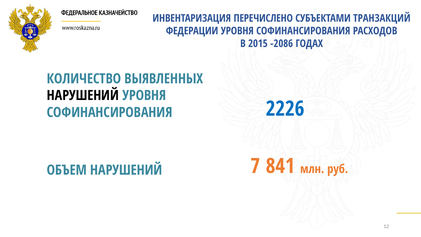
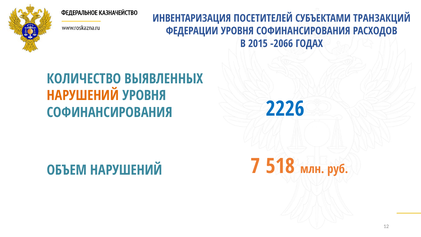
ПЕРЕЧИСЛЕНО: ПЕРЕЧИСЛЕНО -> ПОСЕТИТЕЛЕЙ (263, 18)
-2086: -2086 -> -2066 (282, 44)
НАРУШЕНИЙ colour: black -> orange (83, 96)
841: 841 -> 518 (280, 166)
